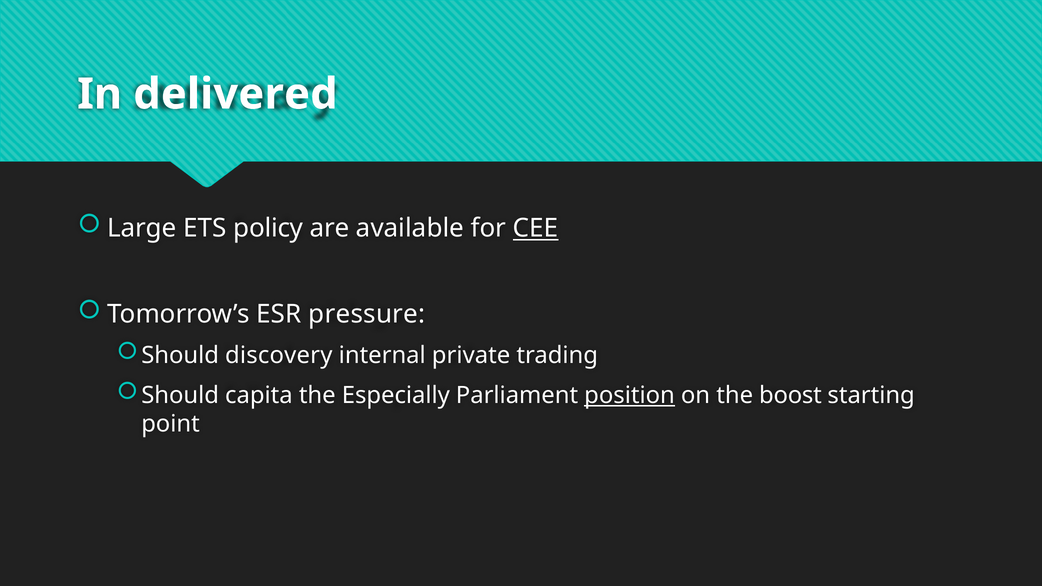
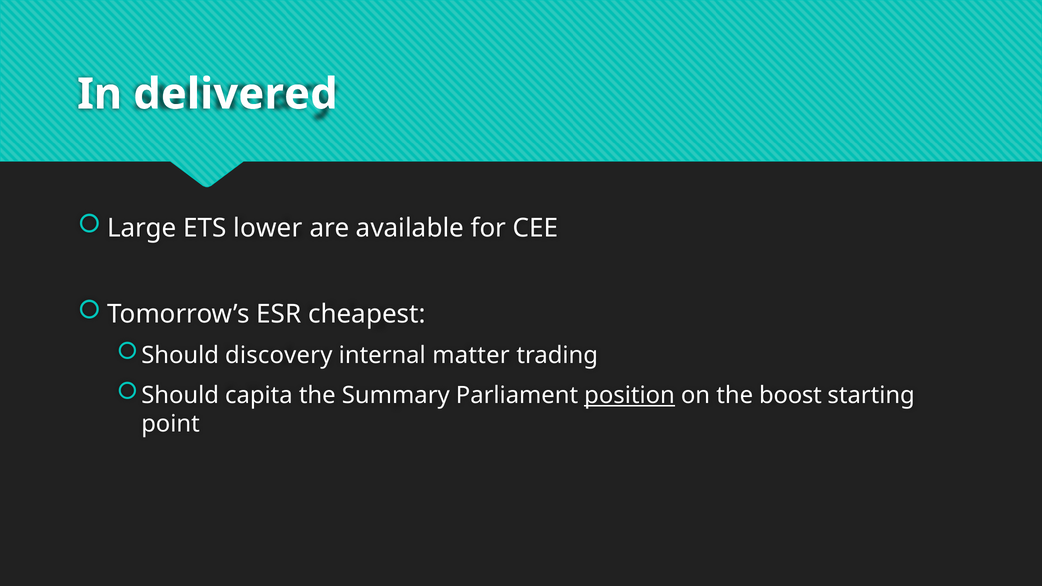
policy: policy -> lower (268, 228)
CEE underline: present -> none (536, 228)
pressure: pressure -> cheapest (367, 314)
private: private -> matter (471, 355)
Especially: Especially -> Summary (396, 395)
